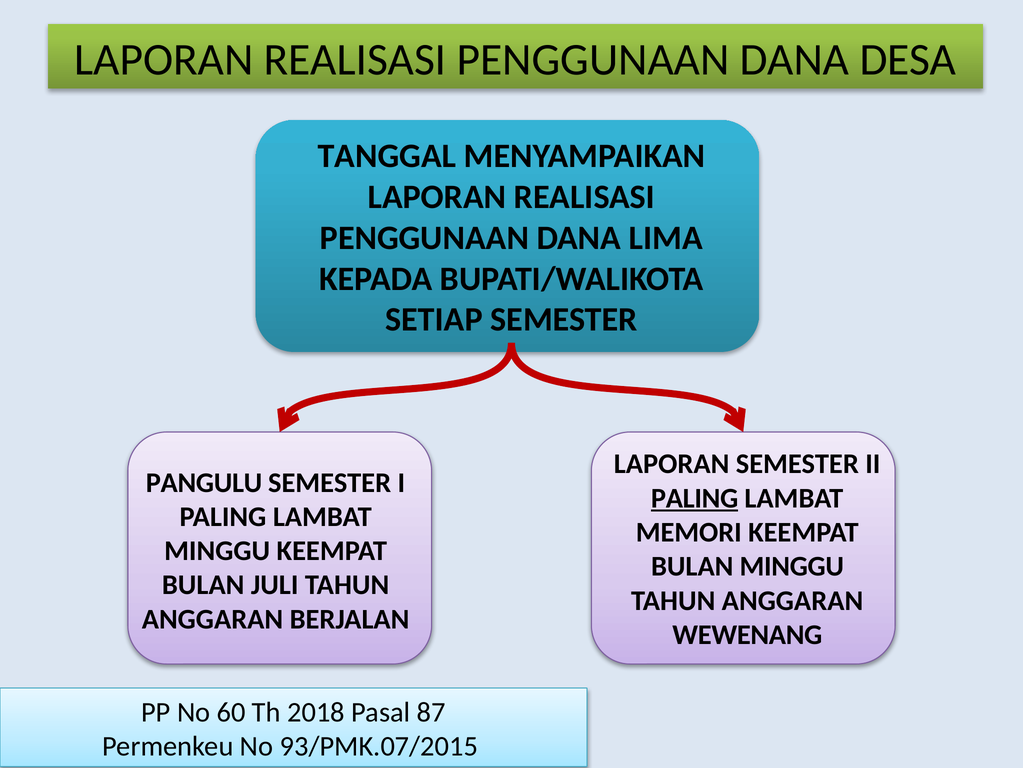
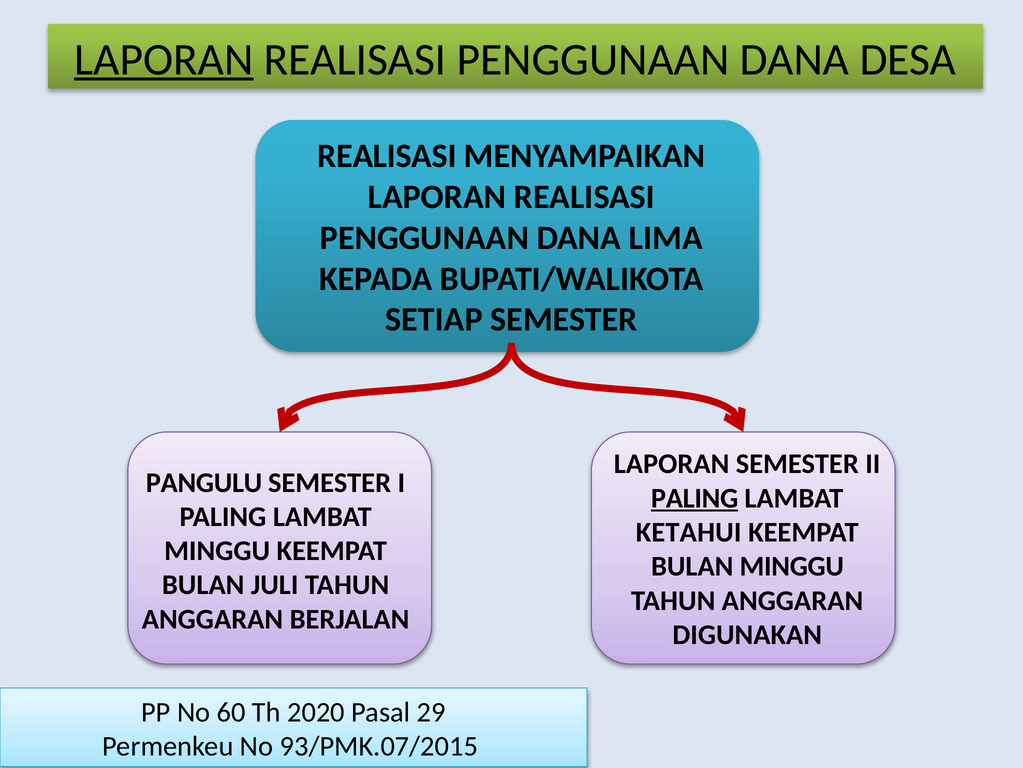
LAPORAN underline: none -> present (164, 59)
TANGGAL: TANGGAL -> REALISASI (387, 156)
MEMORI: MEMORI -> KETAHUI (689, 532)
WEWENANG: WEWENANG -> DIGUNAKAN (747, 634)
2018: 2018 -> 2020 (316, 711)
87: 87 -> 29 (431, 711)
